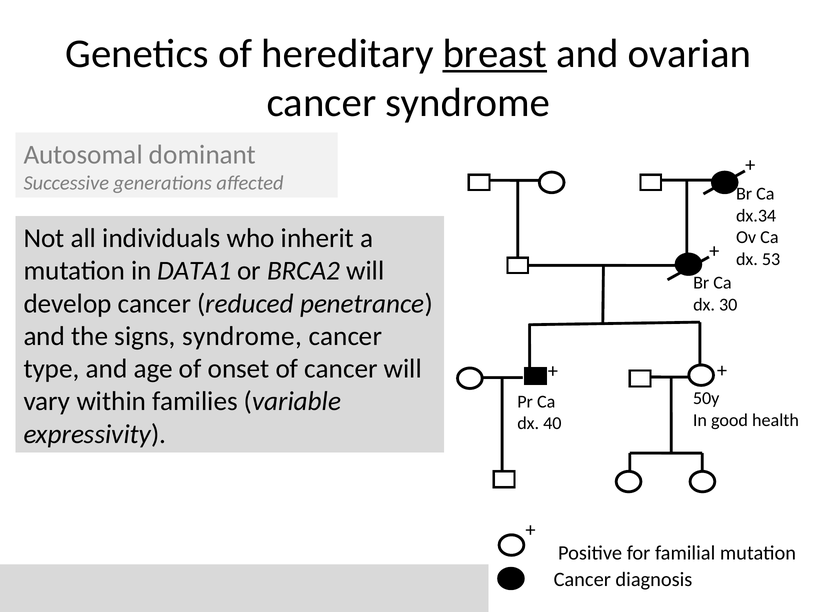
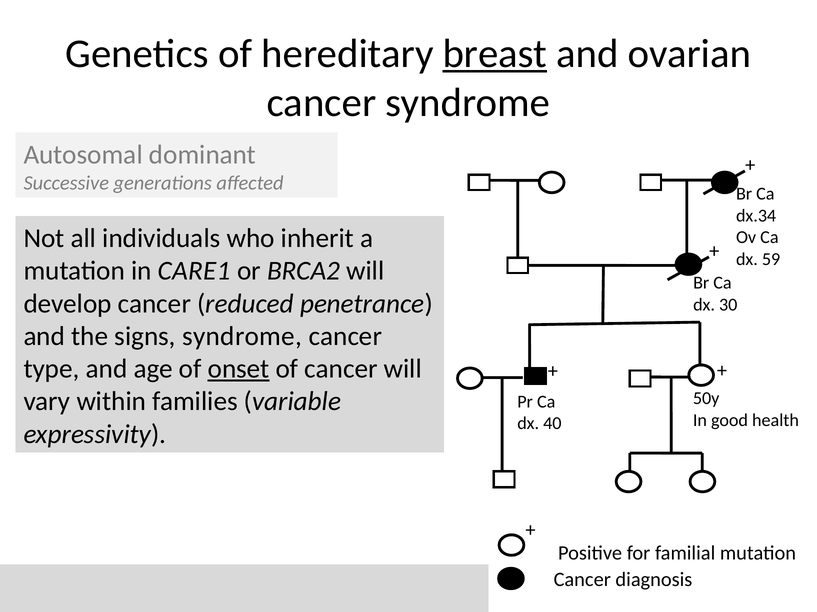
53: 53 -> 59 (771, 259)
DATA1: DATA1 -> CARE1 (194, 271)
onset underline: none -> present (239, 369)
